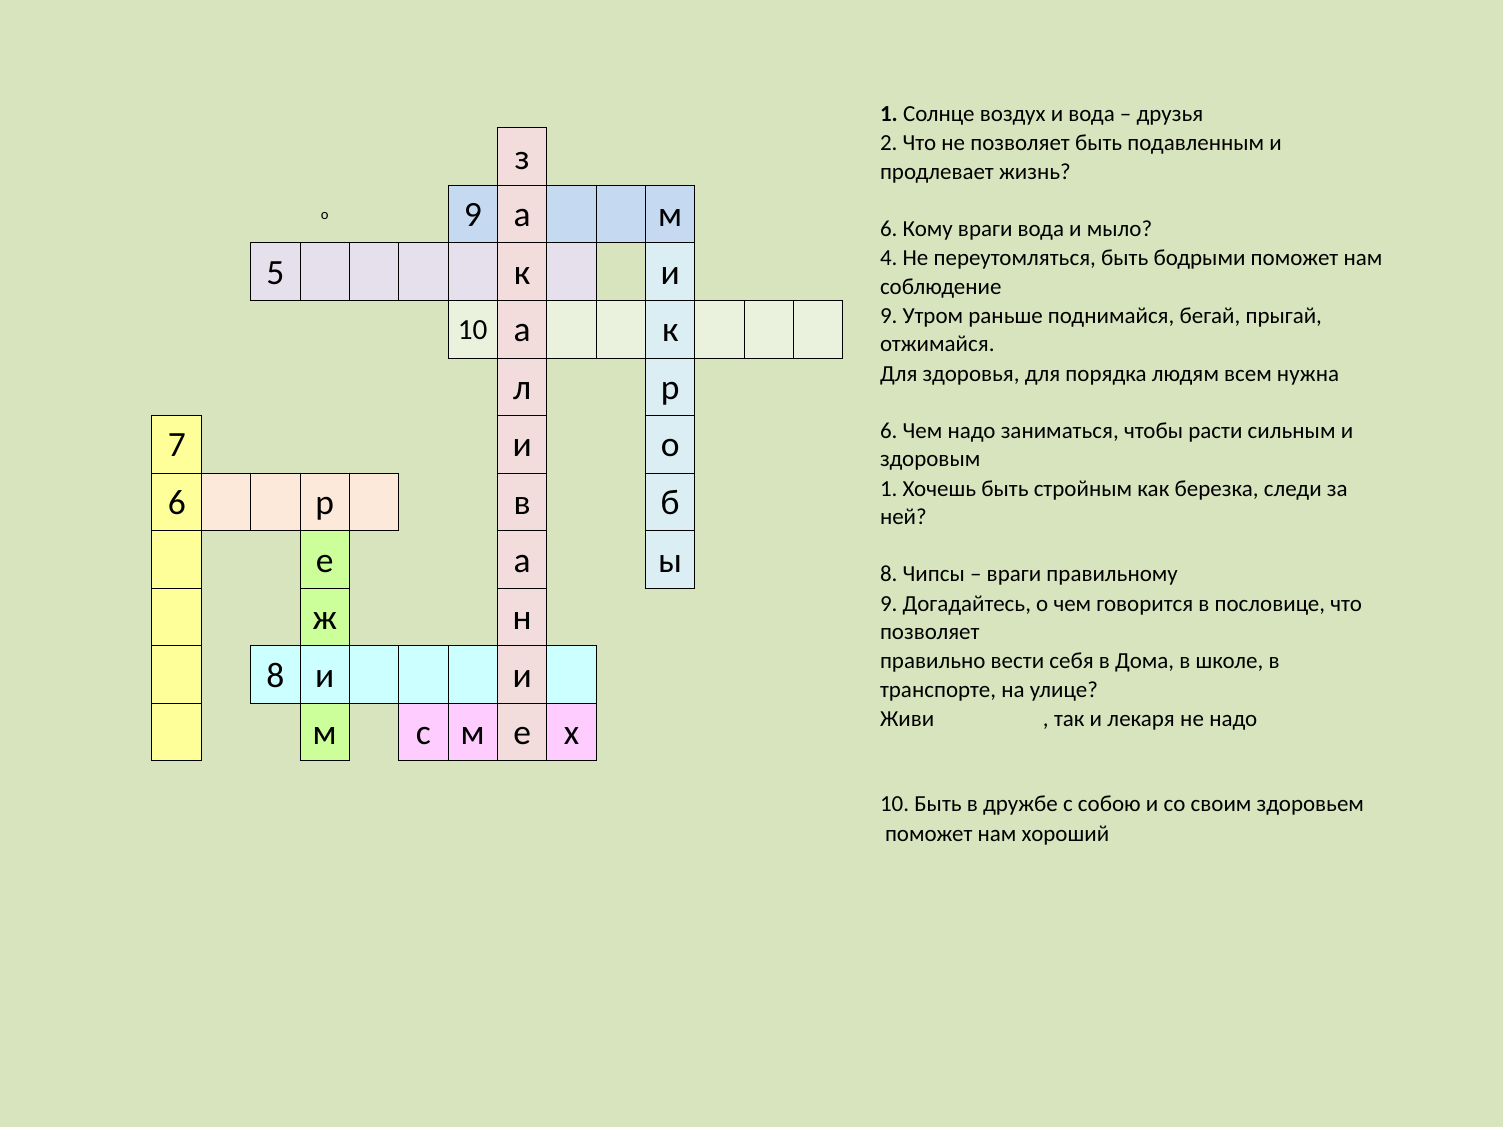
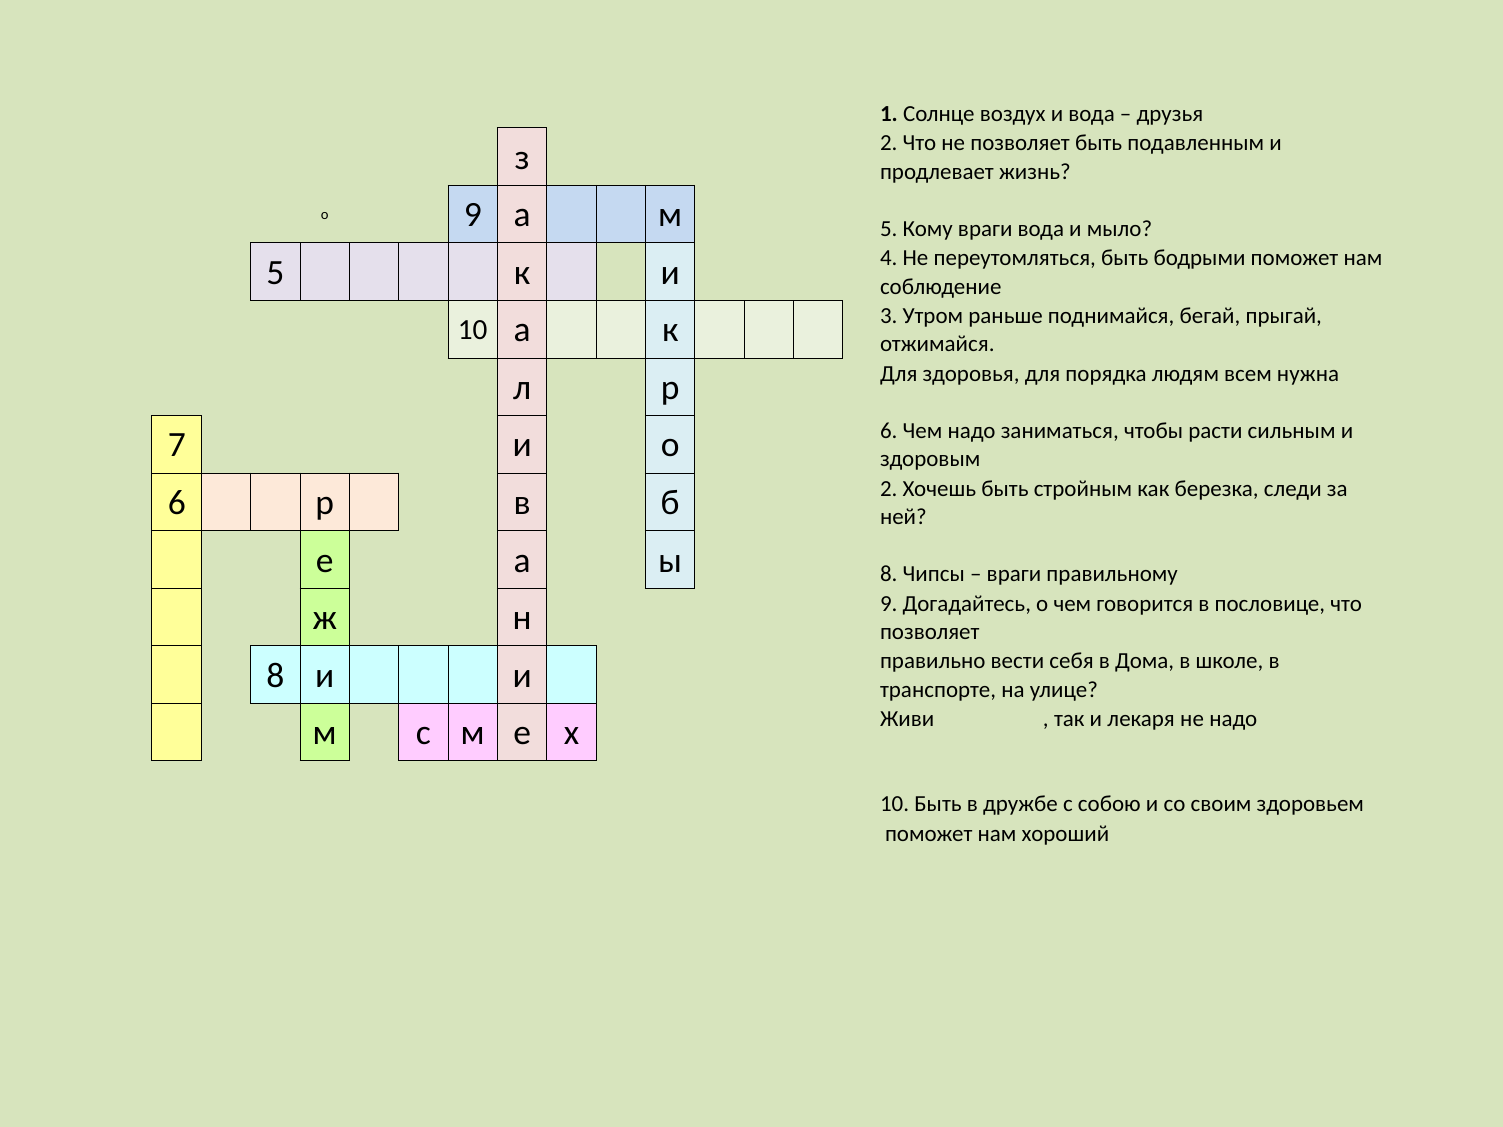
м 6: 6 -> 5 (889, 229)
к 9: 9 -> 3 (889, 316)
б 1: 1 -> 2 (889, 489)
